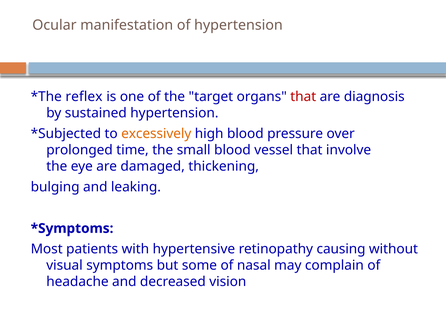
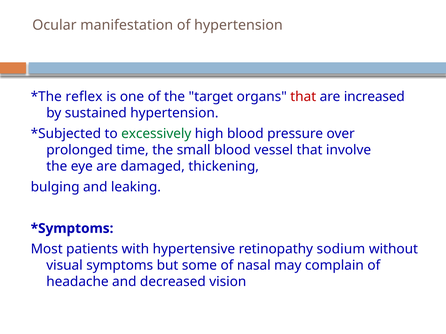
diagnosis: diagnosis -> increased (374, 97)
excessively colour: orange -> green (156, 134)
causing: causing -> sodium (341, 249)
